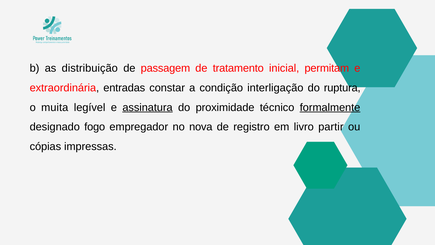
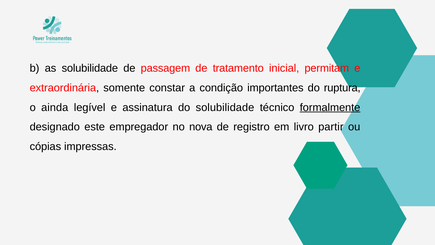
as distribuição: distribuição -> solubilidade (90, 68)
entradas: entradas -> somente (124, 88)
interligação: interligação -> importantes (275, 88)
muita: muita -> ainda (55, 107)
assinatura underline: present -> none (148, 107)
do proximidade: proximidade -> solubilidade (225, 107)
fogo: fogo -> este (95, 127)
